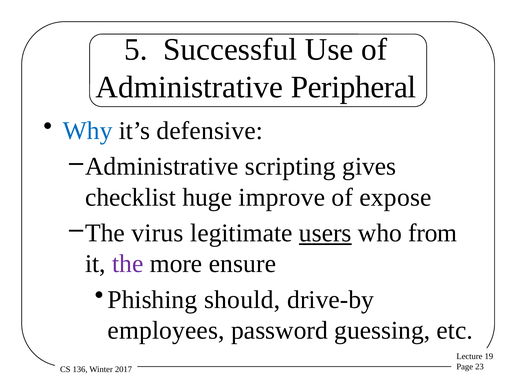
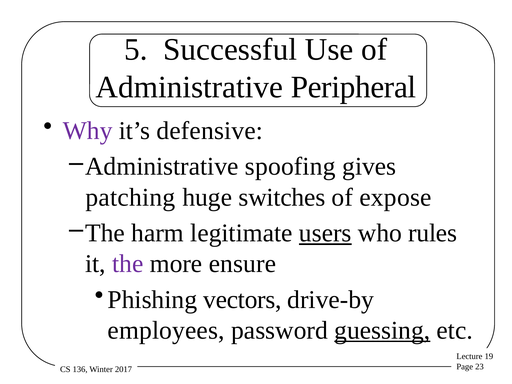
Why colour: blue -> purple (88, 131)
scripting: scripting -> spoofing (290, 166)
checklist: checklist -> patching (130, 197)
improve: improve -> switches (282, 197)
virus: virus -> harm (158, 233)
from: from -> rules (433, 233)
should: should -> vectors (242, 300)
guessing underline: none -> present (382, 330)
